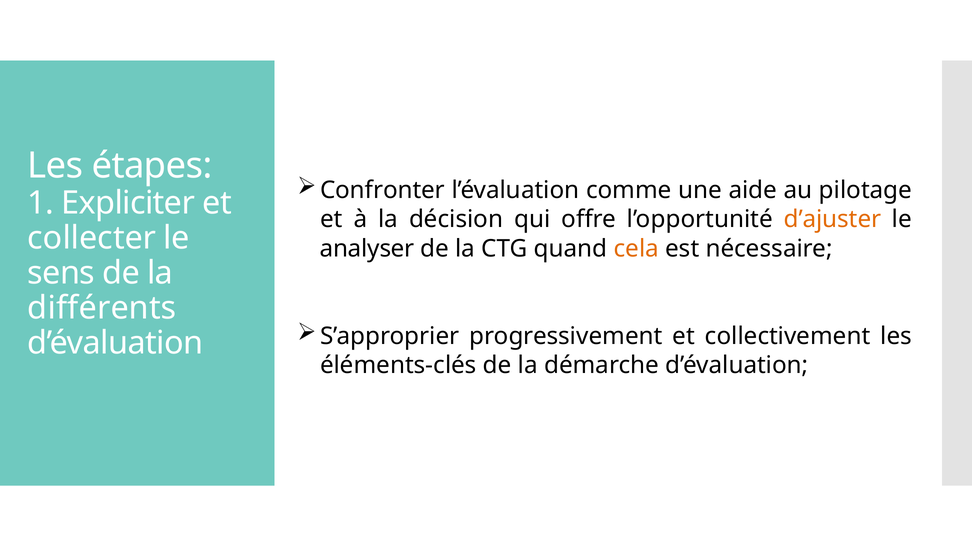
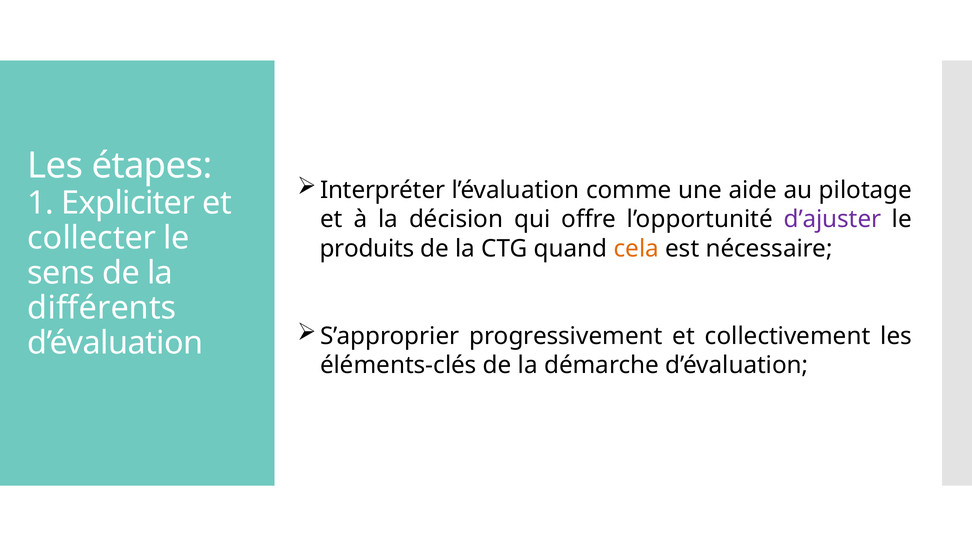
Confronter: Confronter -> Interpréter (383, 190)
d’ajuster colour: orange -> purple (833, 219)
analyser: analyser -> produits (367, 248)
